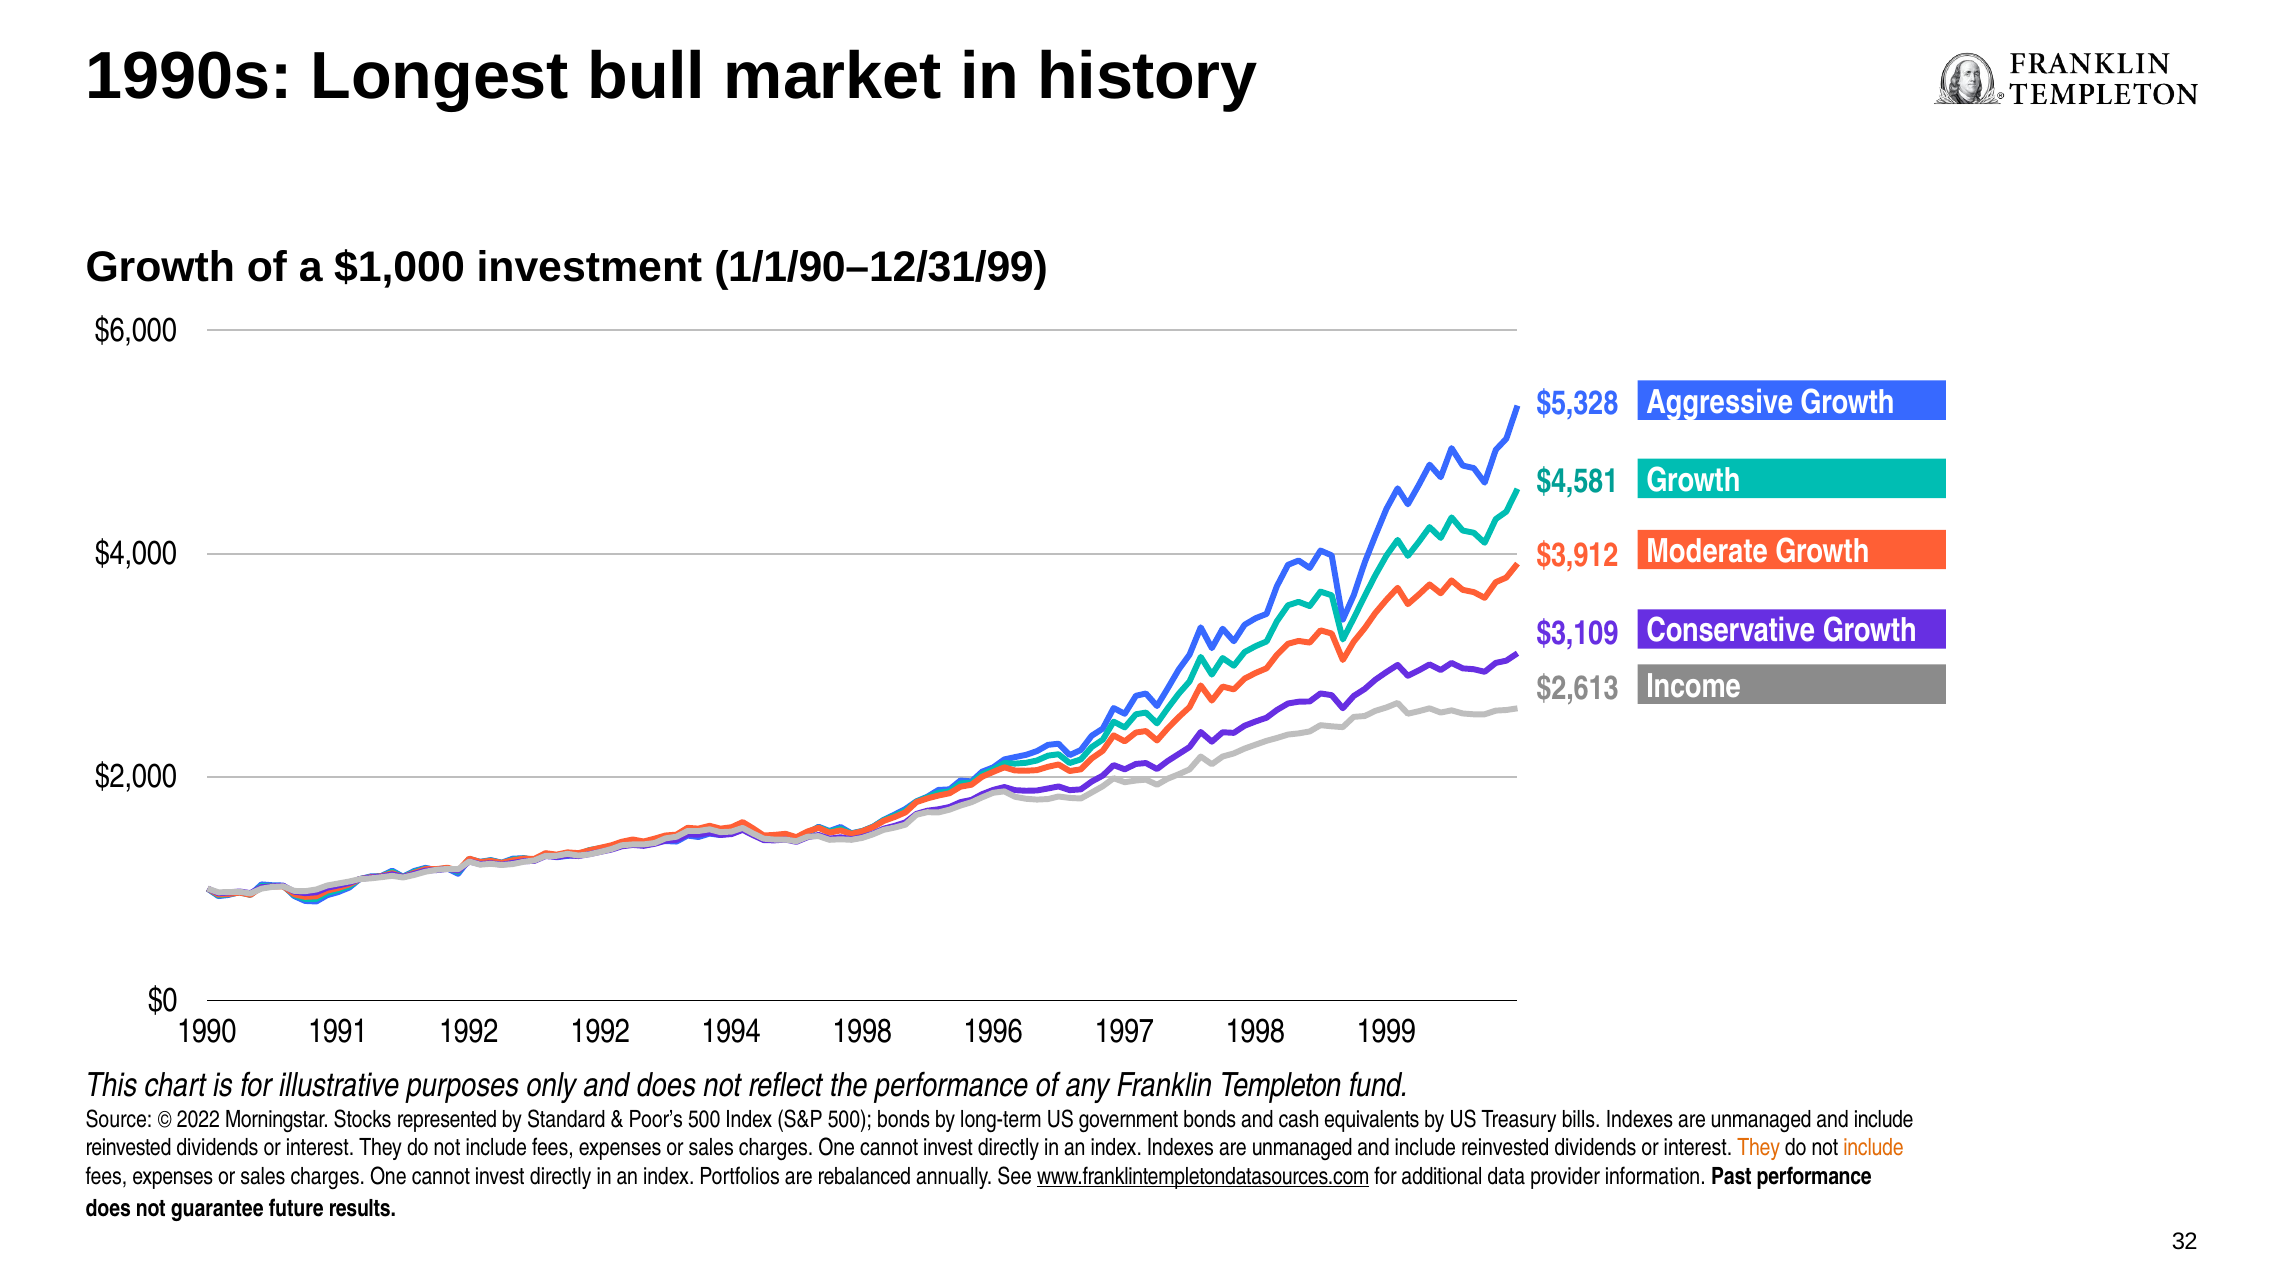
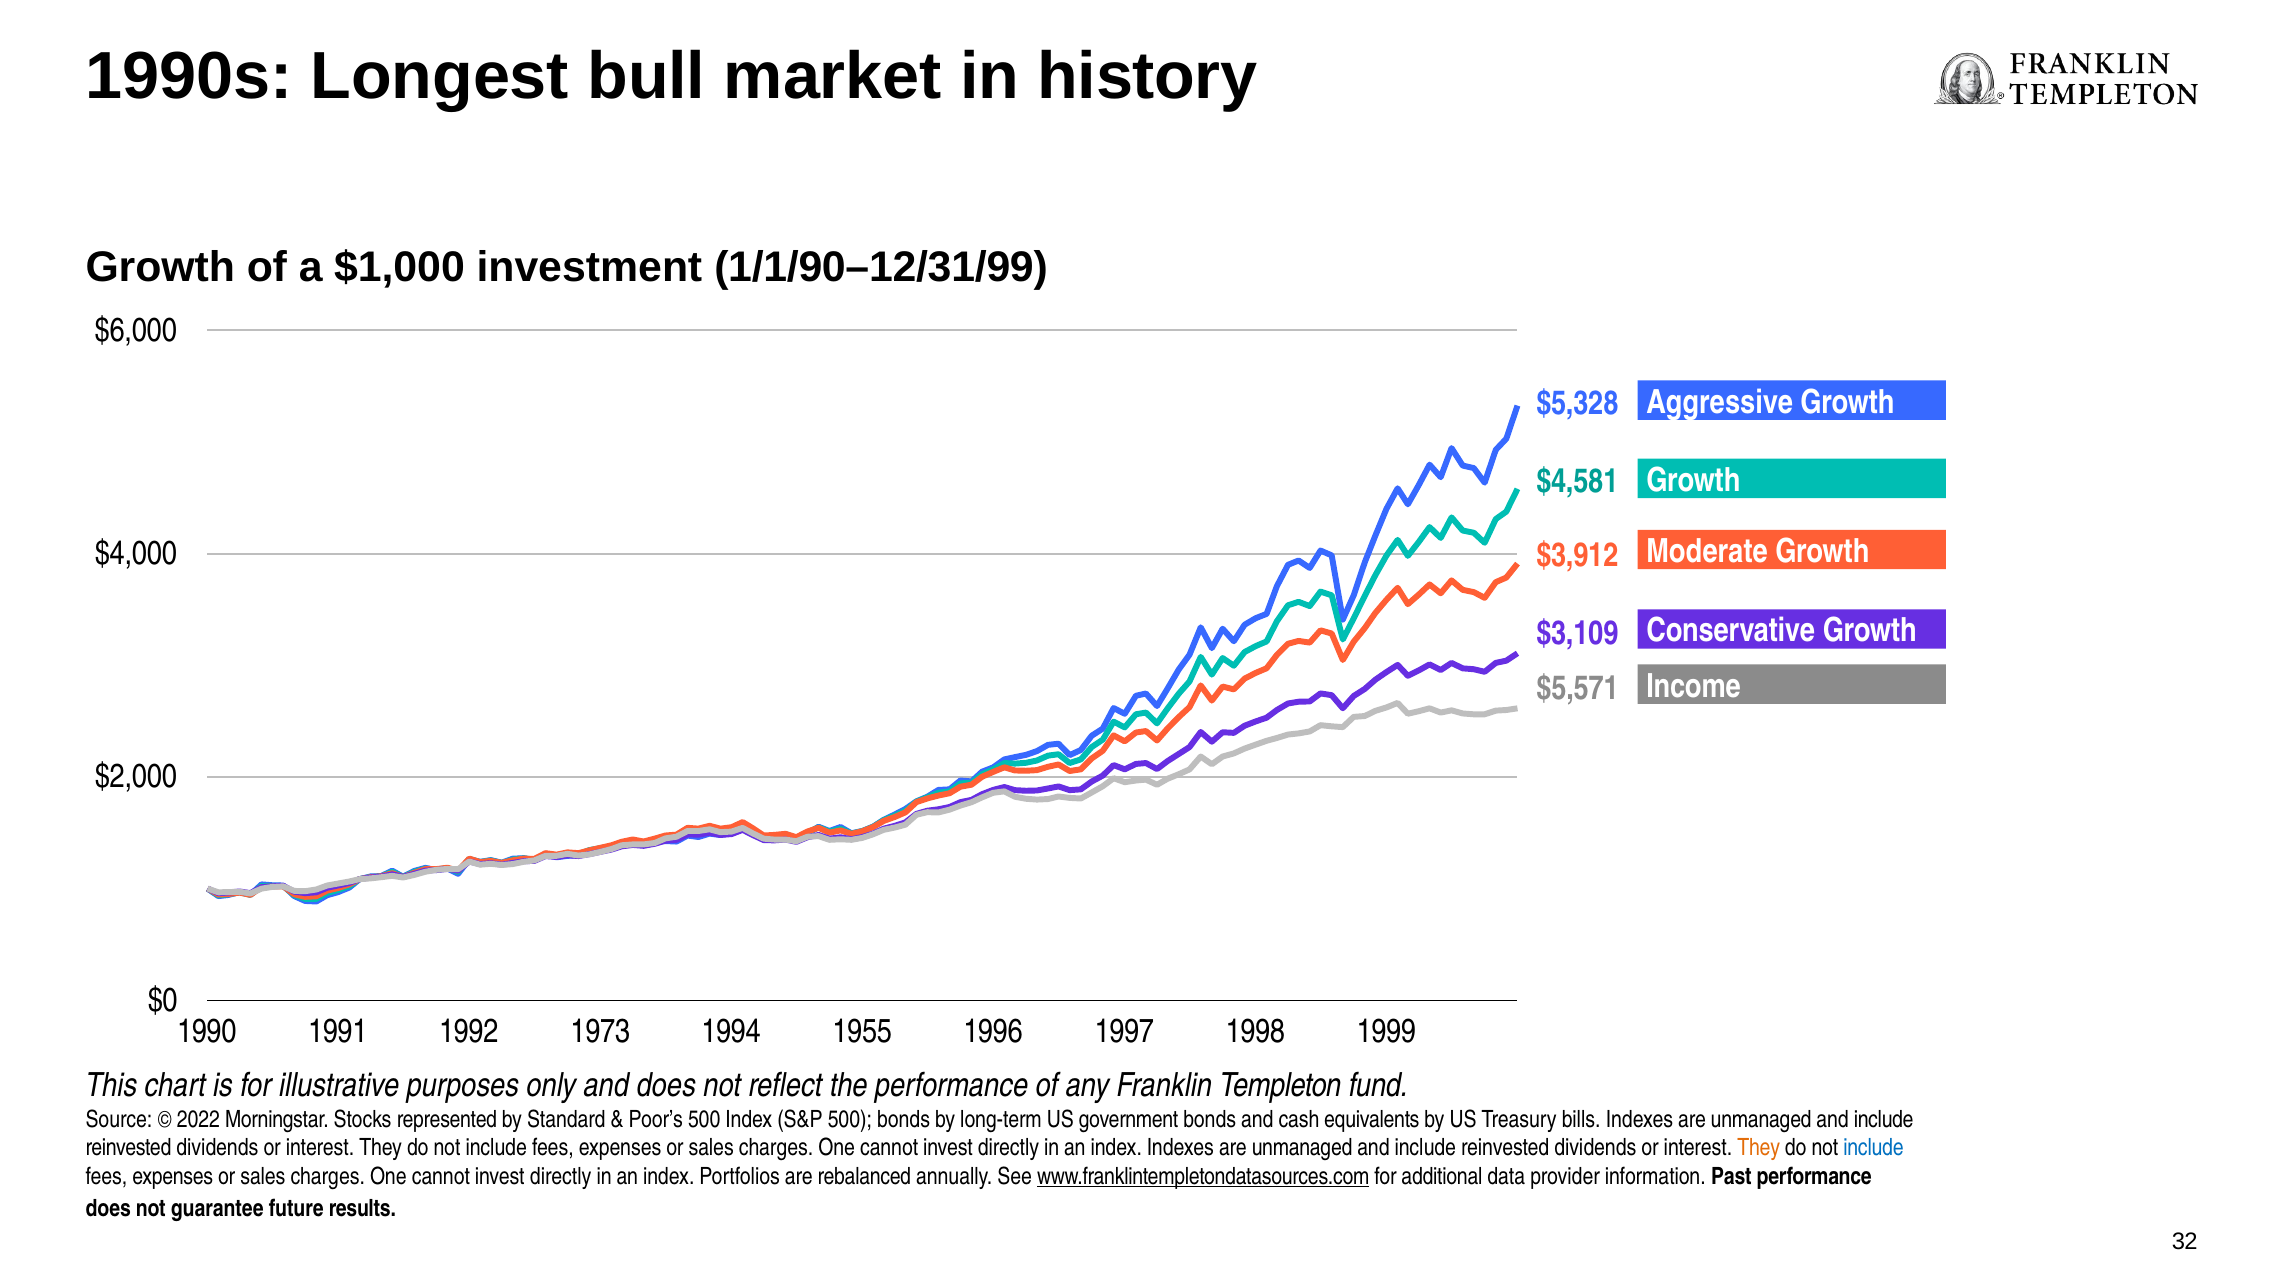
$2,613: $2,613 -> $5,571 (1578, 688)
1992 1992: 1992 -> 1973 (600, 1031)
1994 1998: 1998 -> 1955 (862, 1031)
include colour: orange -> blue (1873, 1148)
